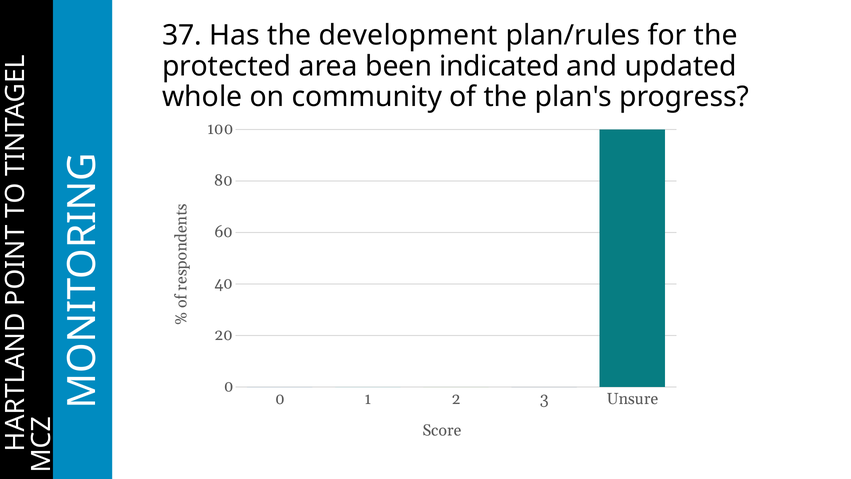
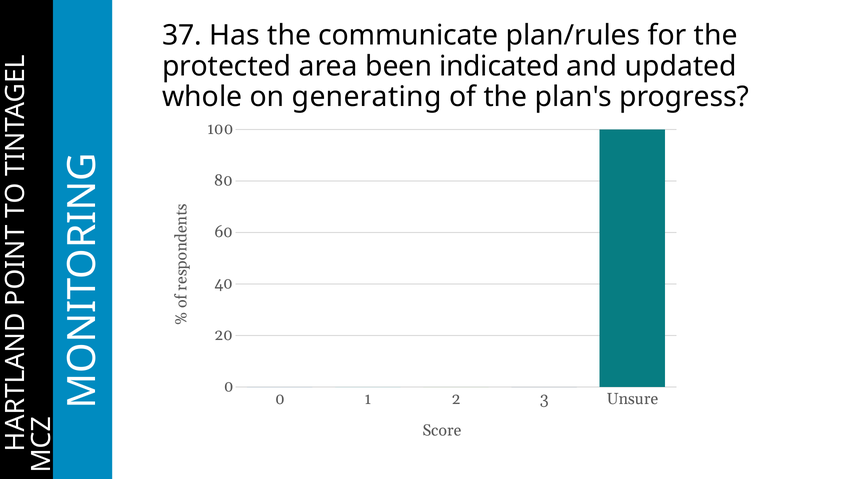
development: development -> communicate (408, 35)
community: community -> generating (367, 97)
